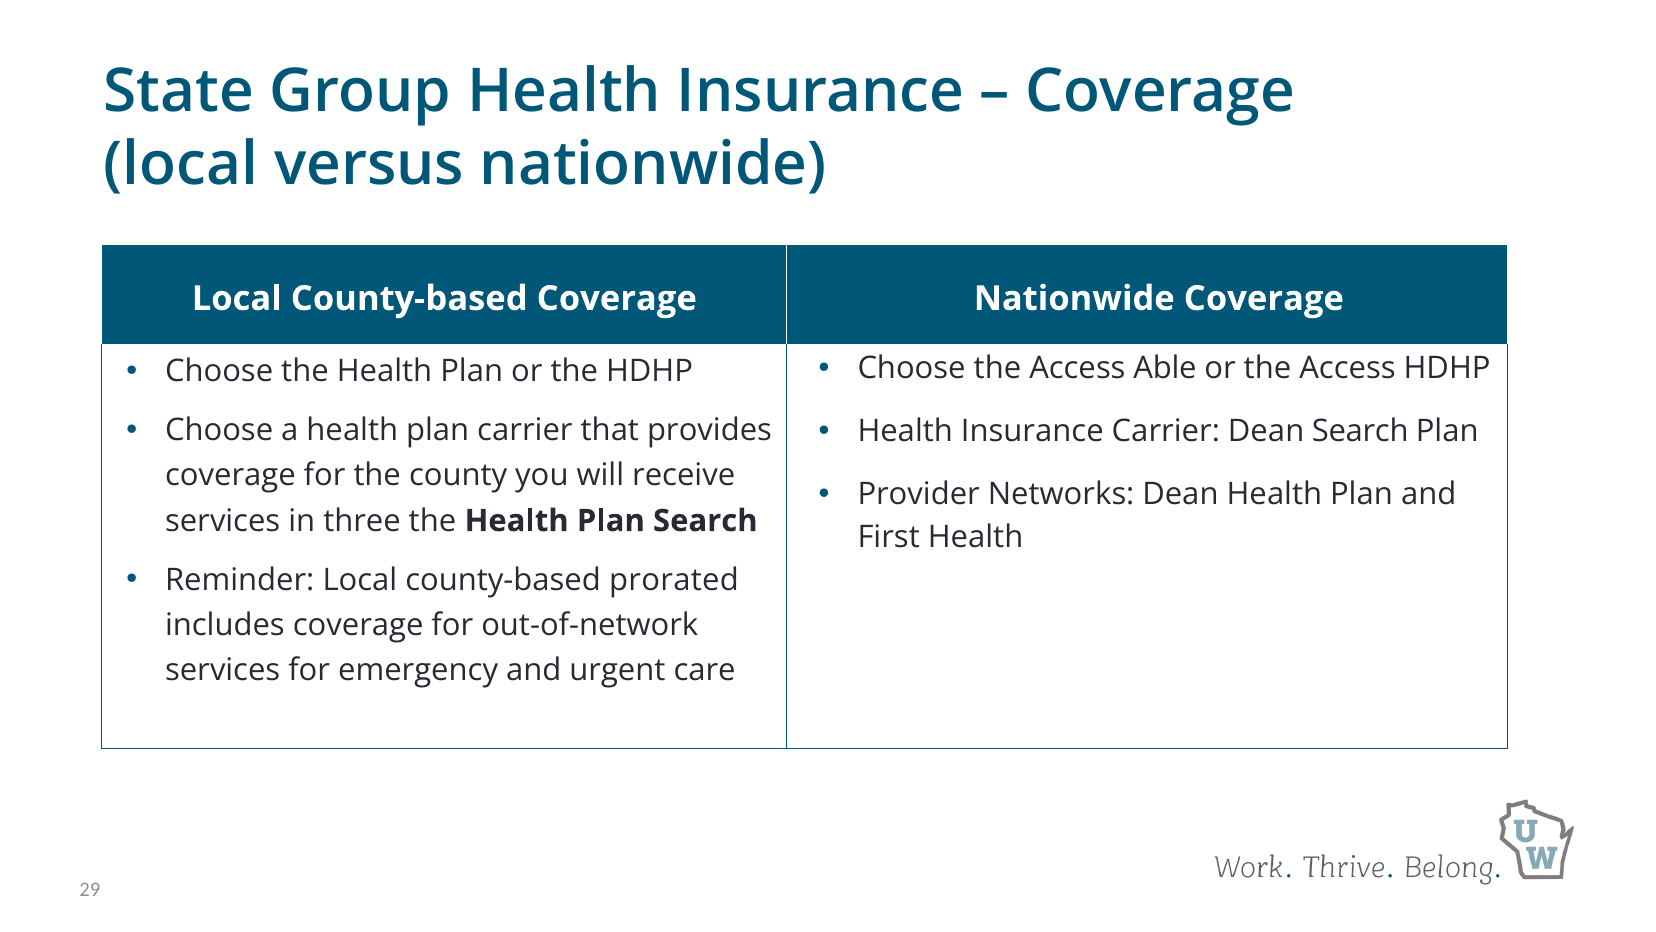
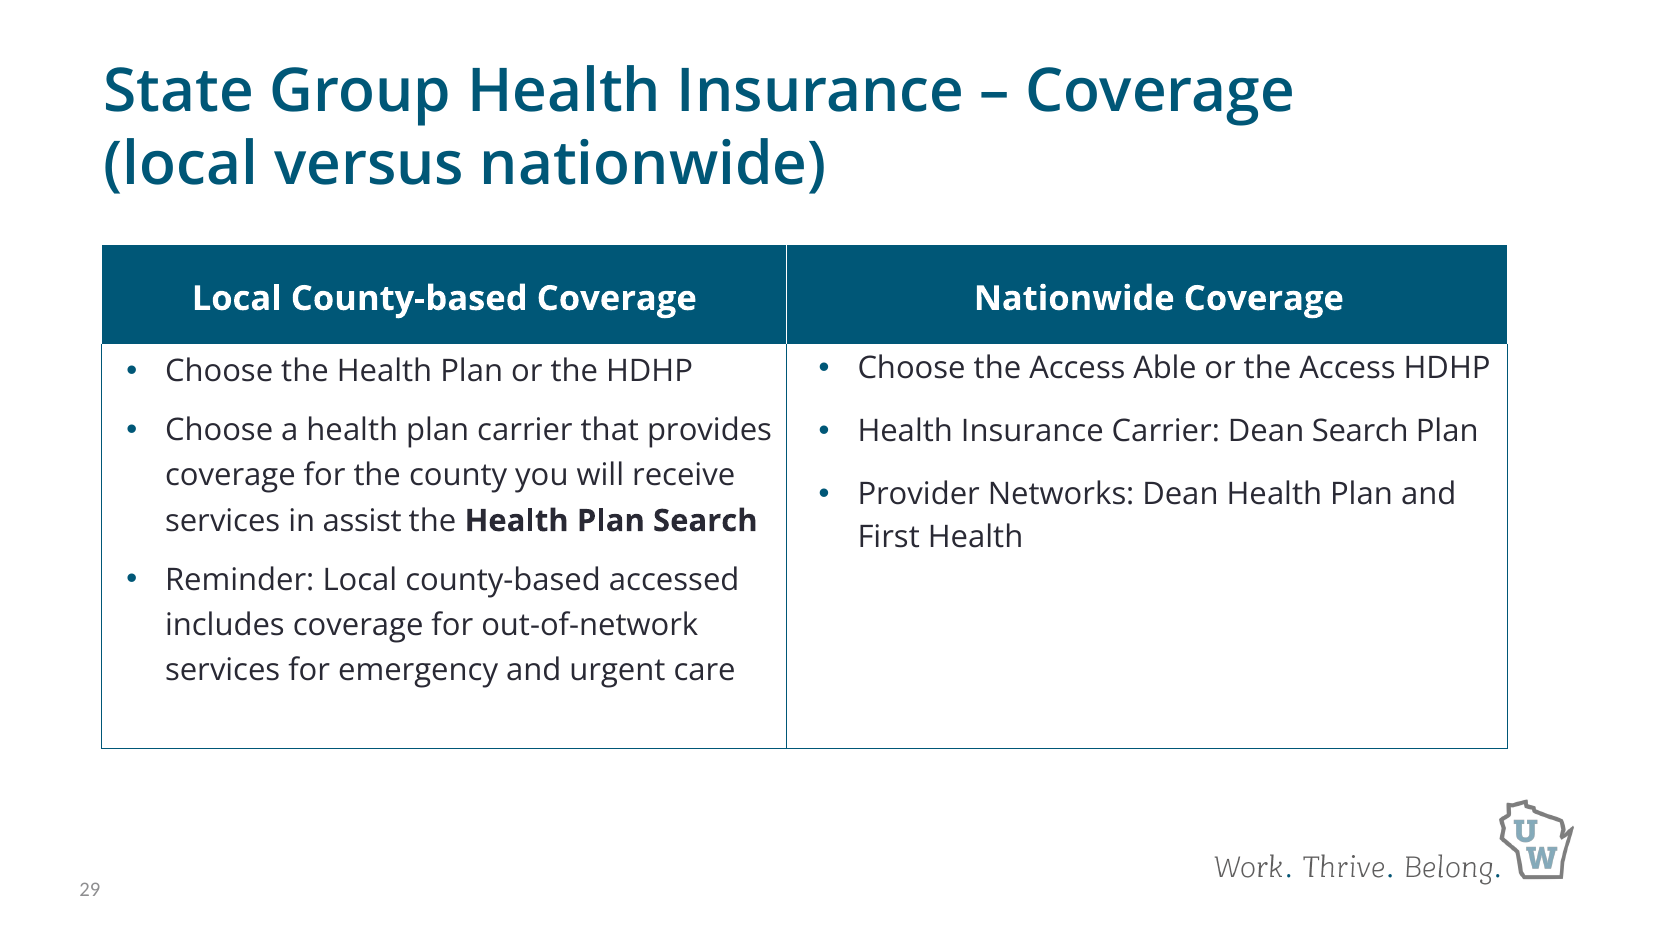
three: three -> assist (362, 521)
prorated: prorated -> accessed (674, 580)
